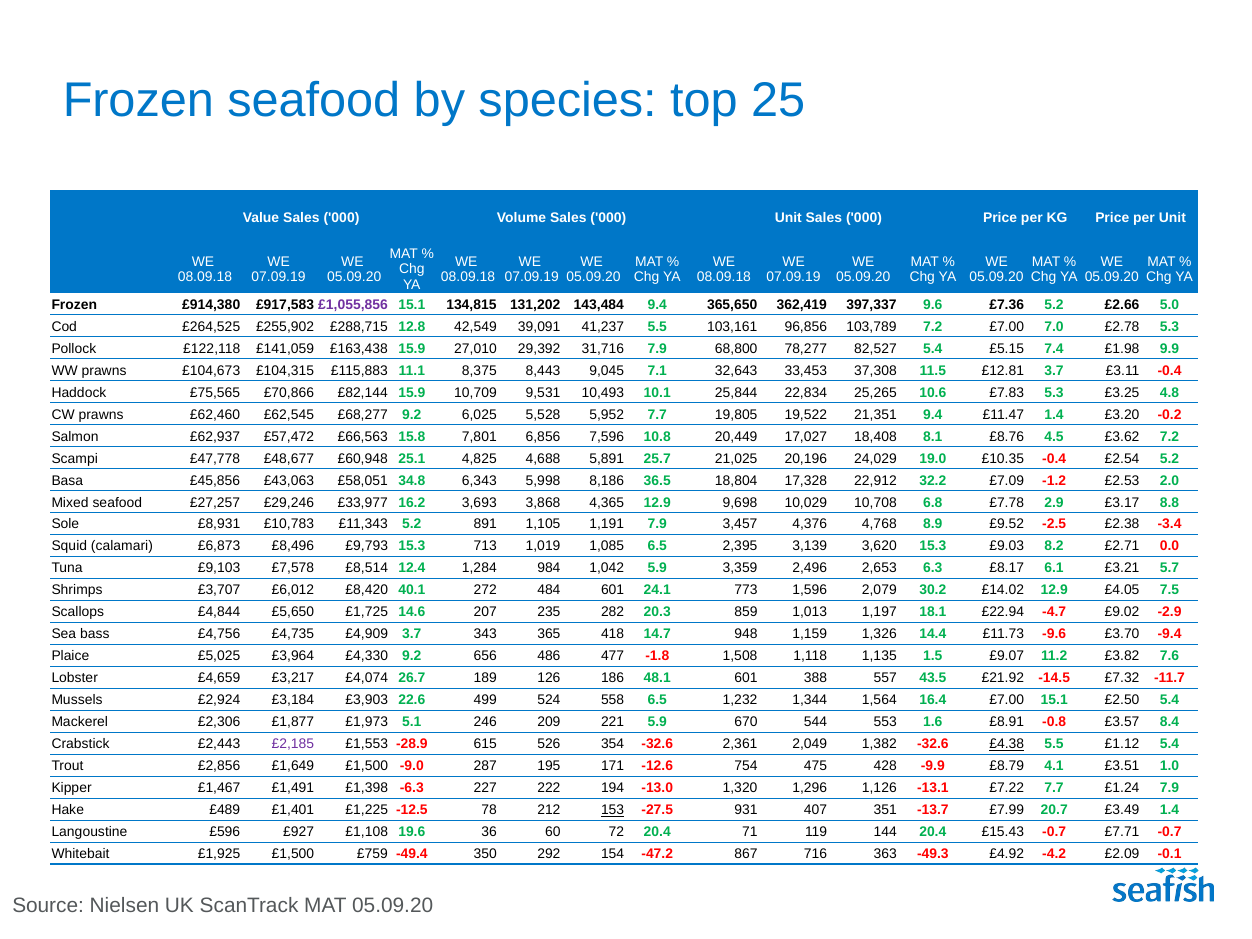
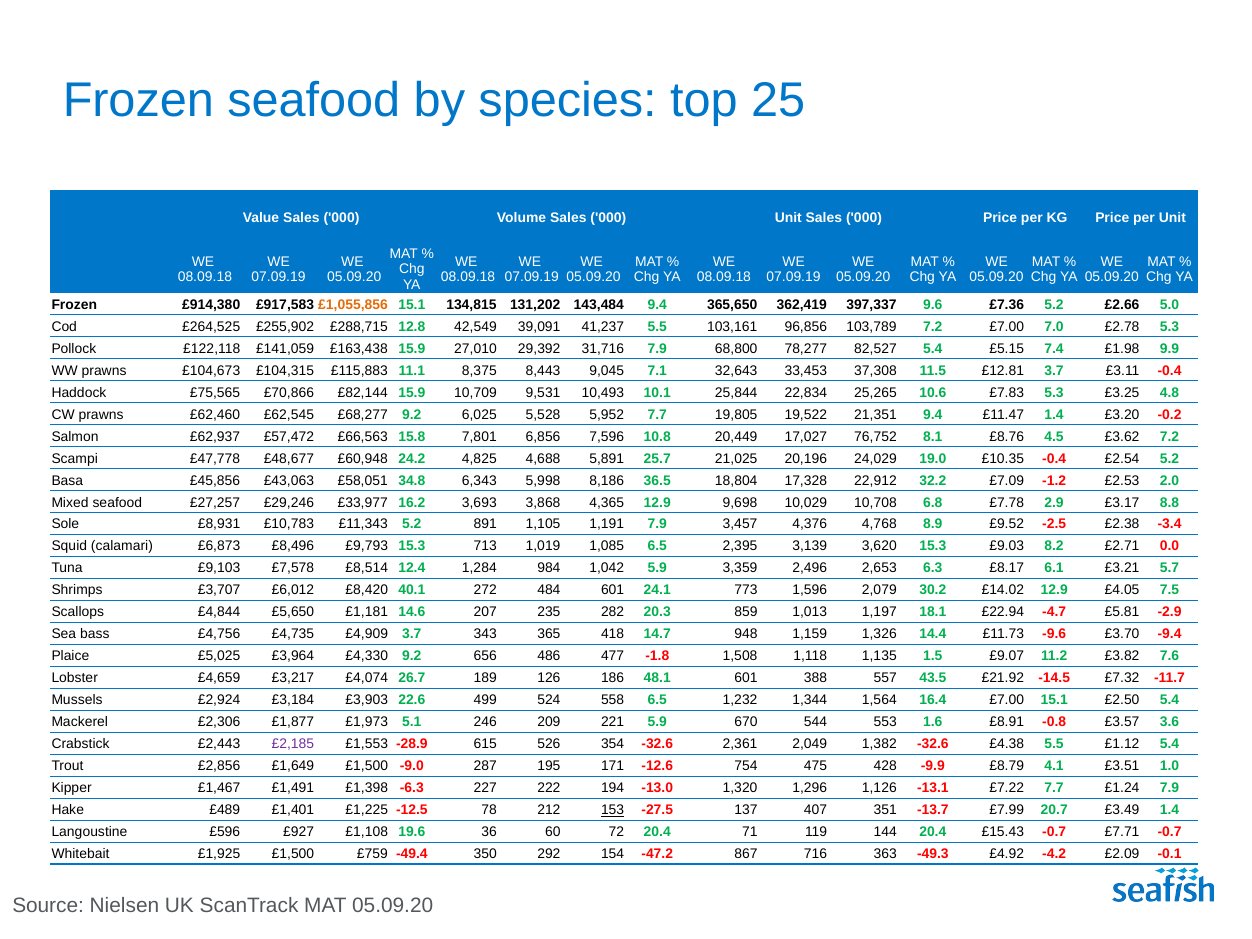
£1,055,856 colour: purple -> orange (353, 305)
18,408: 18,408 -> 76,752 (875, 436)
25.1: 25.1 -> 24.2 (412, 458)
£1,725: £1,725 -> £1,181 (367, 612)
£9.02: £9.02 -> £5.81 (1122, 612)
8.4: 8.4 -> 3.6 (1169, 722)
£4.38 underline: present -> none (1007, 744)
931: 931 -> 137 (746, 810)
